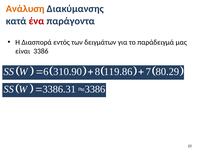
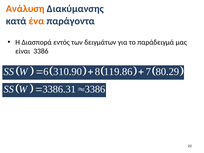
ένα colour: red -> orange (37, 21)
